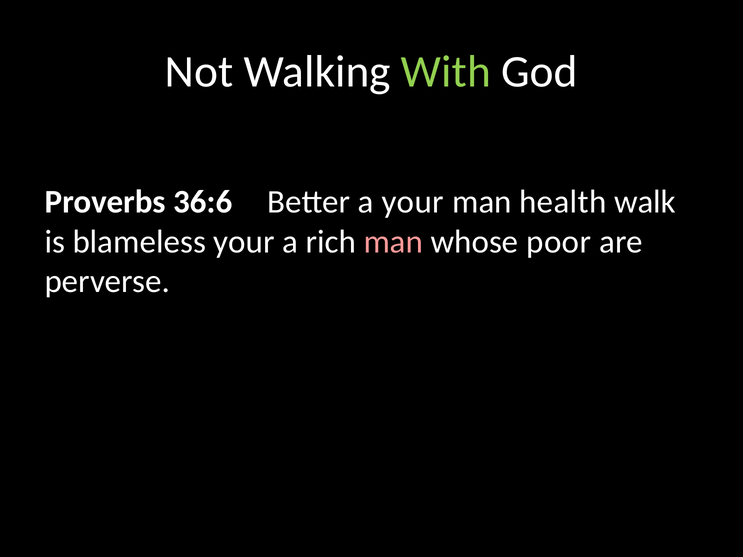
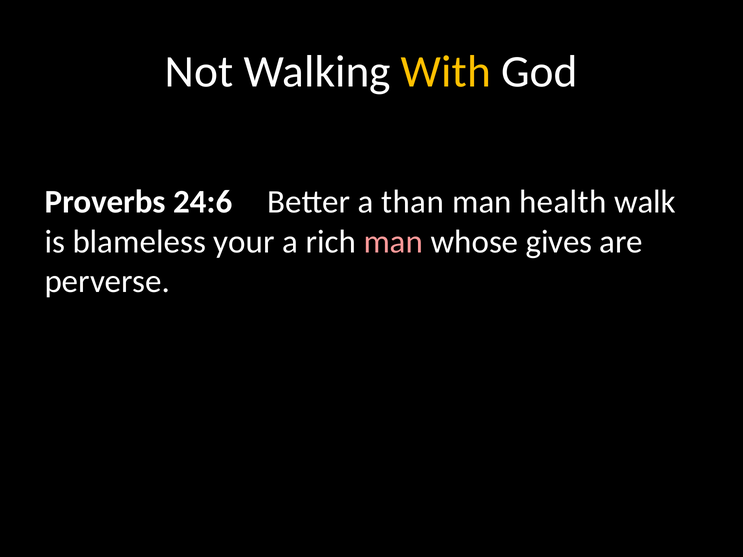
With colour: light green -> yellow (446, 72)
36:6: 36:6 -> 24:6 (203, 202)
a your: your -> than (413, 202)
poor: poor -> gives (559, 242)
